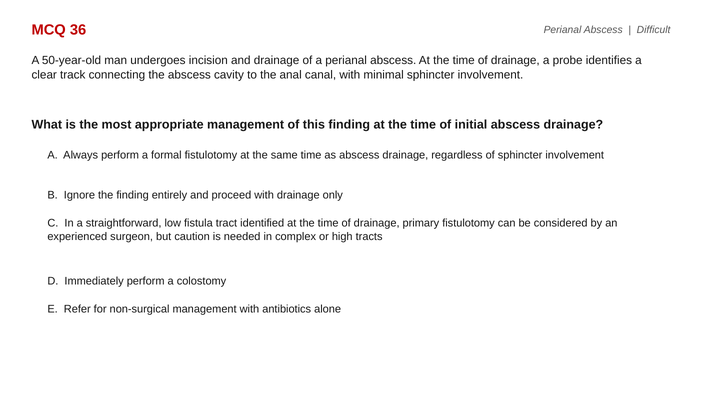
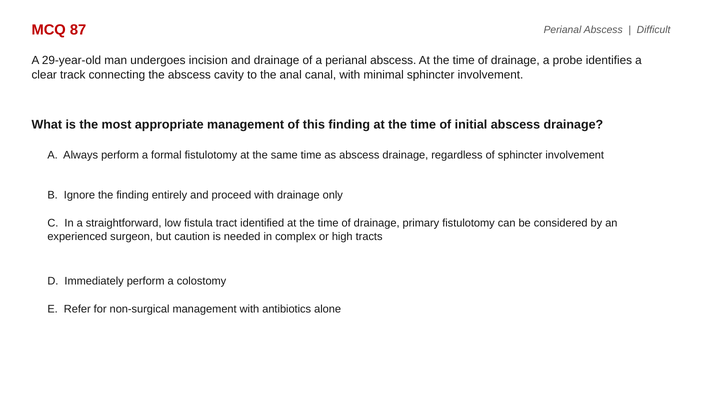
36: 36 -> 87 (78, 30)
50-year-old: 50-year-old -> 29-year-old (72, 61)
